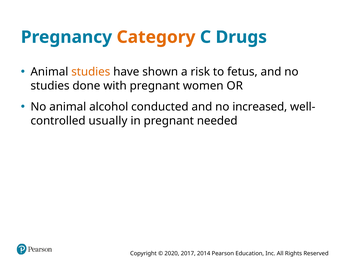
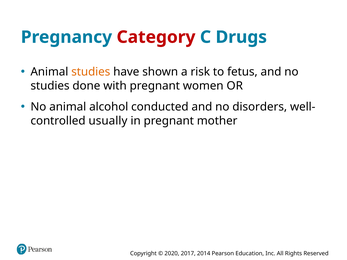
Category colour: orange -> red (156, 37)
increased: increased -> disorders (260, 107)
needed: needed -> mother (217, 121)
